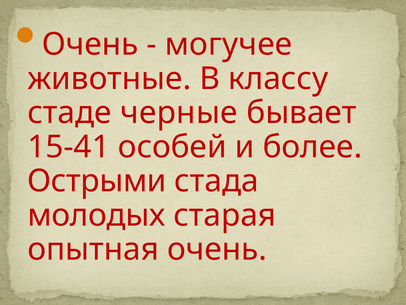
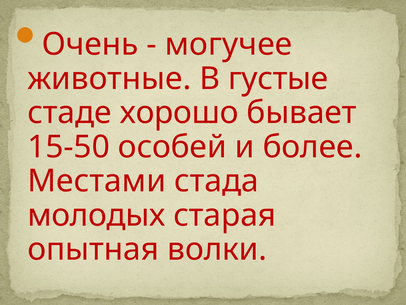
классу: классу -> густые (278, 78)
черные: черные -> хорошо (179, 113)
15-41: 15-41 -> 15-50 (69, 147)
Острыми: Острыми -> Местами (97, 181)
опытная очень: очень -> волки (217, 249)
